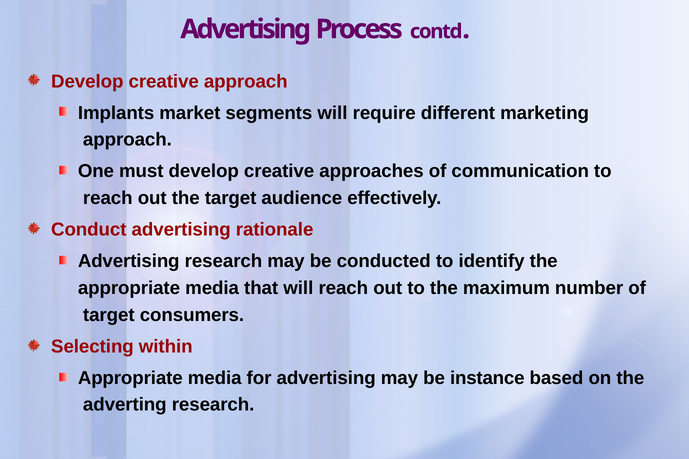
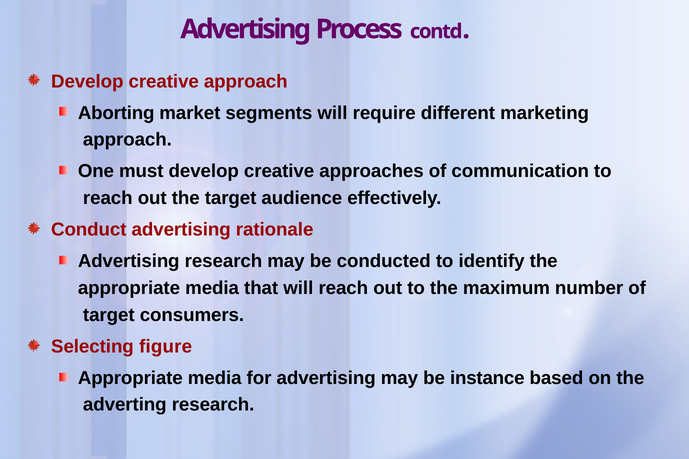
Implants: Implants -> Aborting (116, 113)
within: within -> figure (166, 347)
